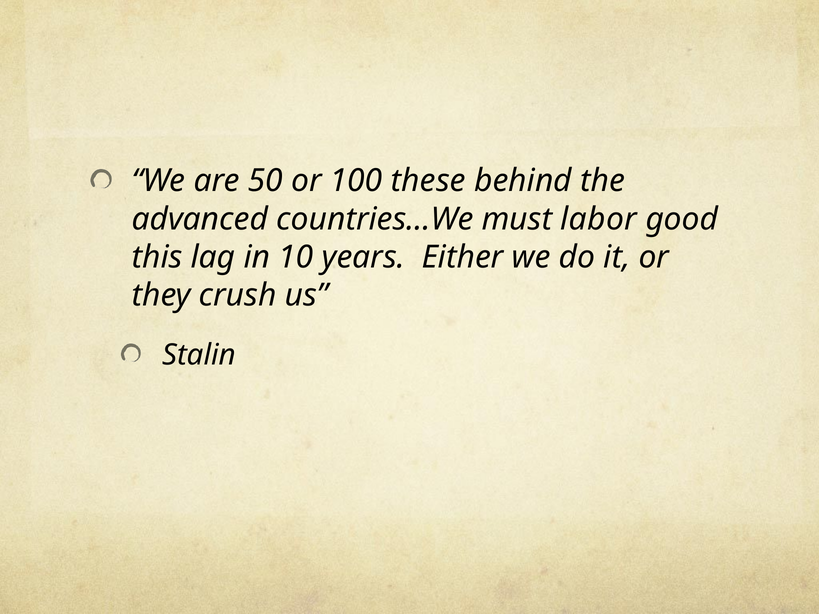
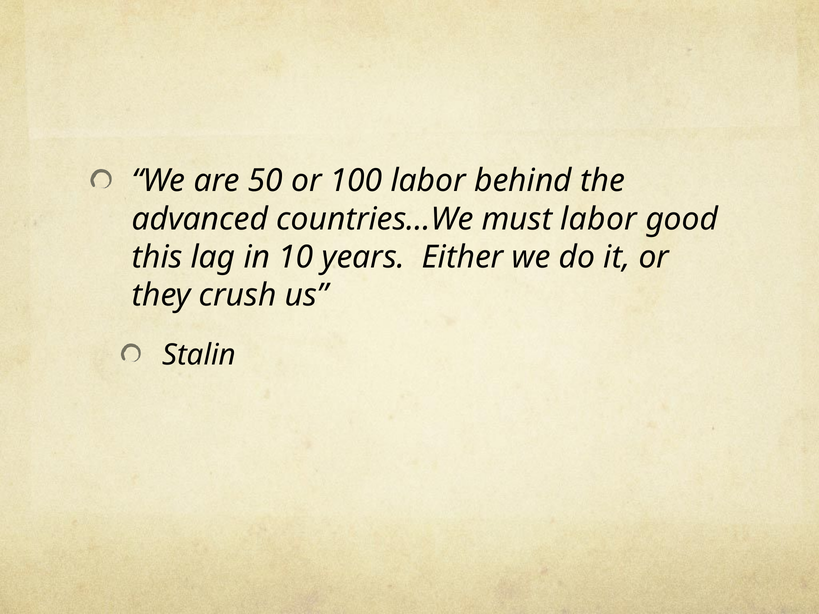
100 these: these -> labor (428, 181)
